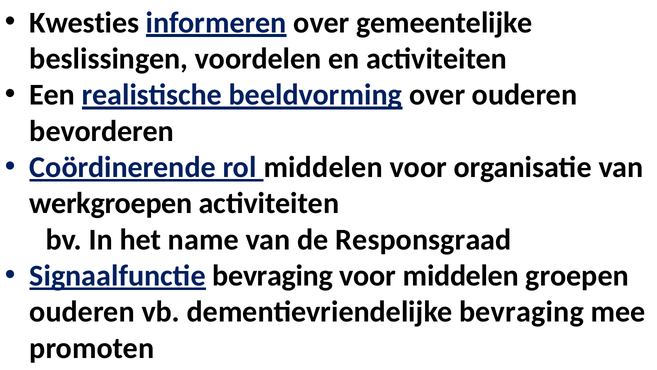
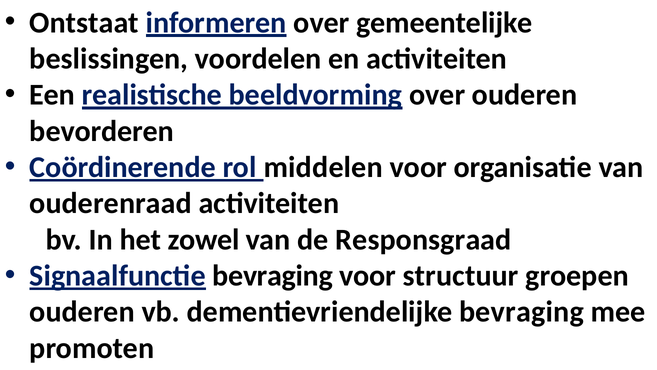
Kwesties: Kwesties -> Ontstaat (84, 23)
werkgroepen: werkgroepen -> ouderenraad (111, 203)
name: name -> zowel (203, 239)
voor middelen: middelen -> structuur (461, 275)
